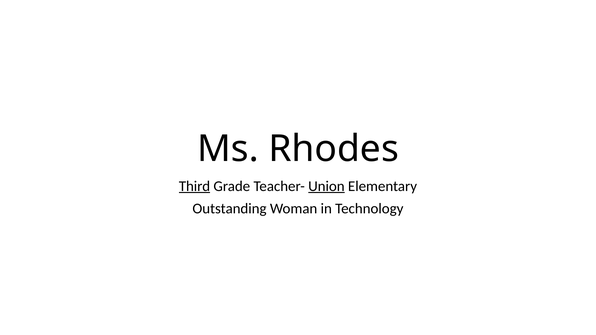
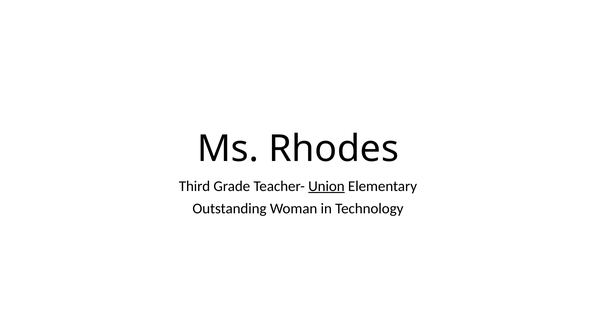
Third underline: present -> none (194, 186)
